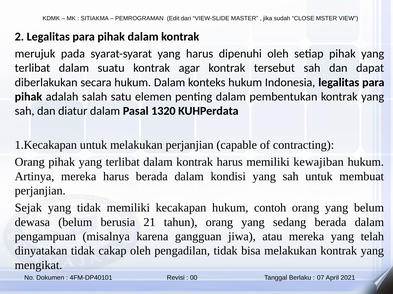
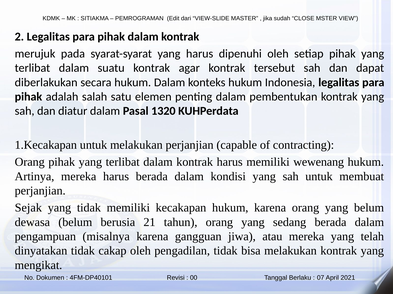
kewajiban: kewajiban -> wewenang (319, 162)
hukum contoh: contoh -> karena (270, 208)
